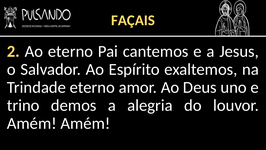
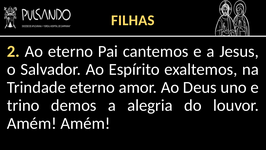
FAÇAIS: FAÇAIS -> FILHAS (133, 20)
